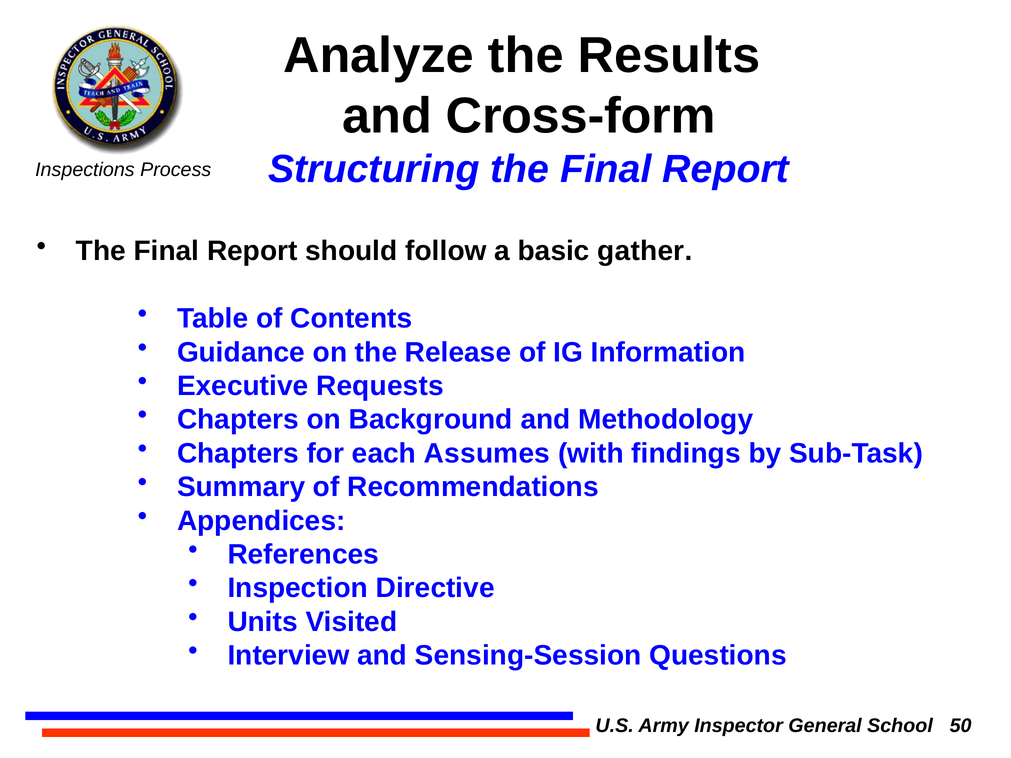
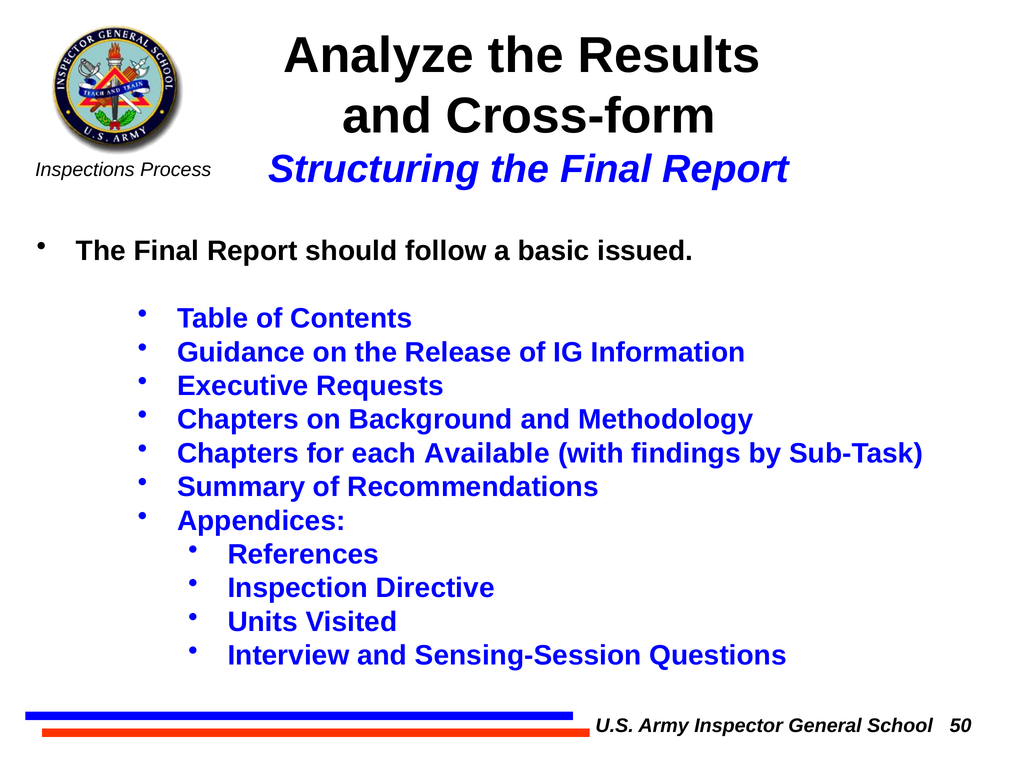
gather: gather -> issued (645, 251)
Assumes: Assumes -> Available (487, 454)
